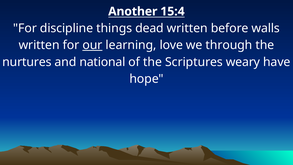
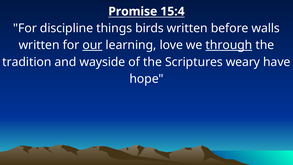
Another: Another -> Promise (133, 11)
dead: dead -> birds (150, 28)
through underline: none -> present (229, 45)
nurtures: nurtures -> tradition (27, 62)
national: national -> wayside (102, 62)
